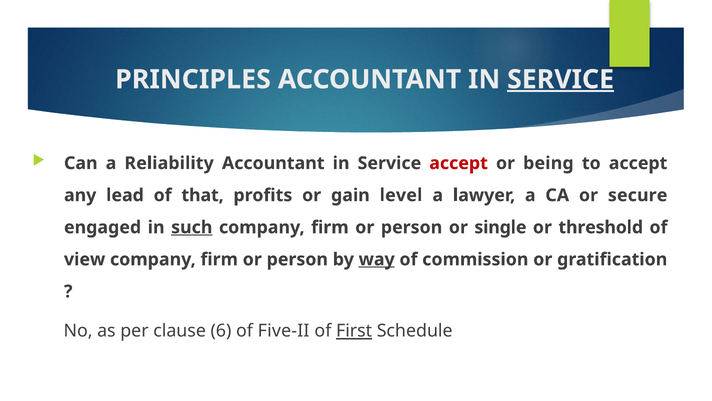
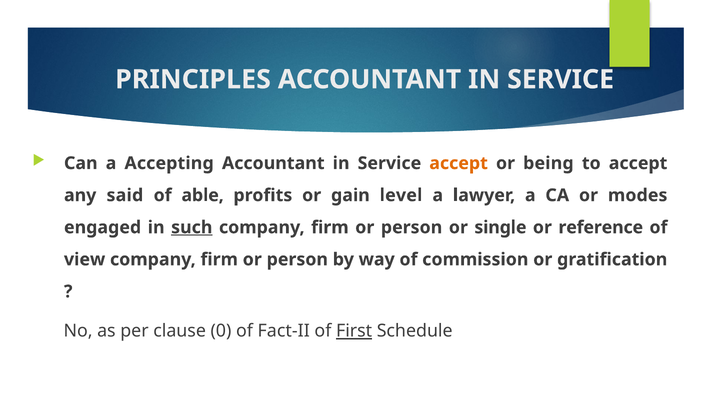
SERVICE underline: present -> none (561, 79)
Reliability: Reliability -> Accepting (169, 163)
accept colour: red -> orange (459, 163)
lead: lead -> said (125, 195)
that: that -> able (203, 195)
secure: secure -> modes (638, 195)
threshold: threshold -> reference (601, 227)
way underline: present -> none (377, 259)
6: 6 -> 0 (221, 331)
Five-II: Five-II -> Fact-II (284, 331)
